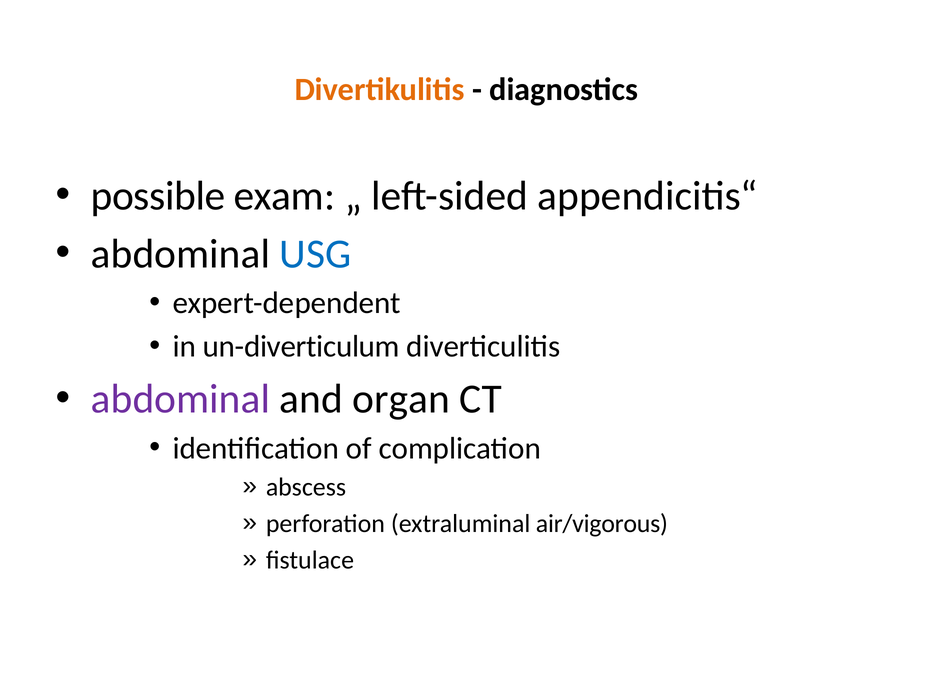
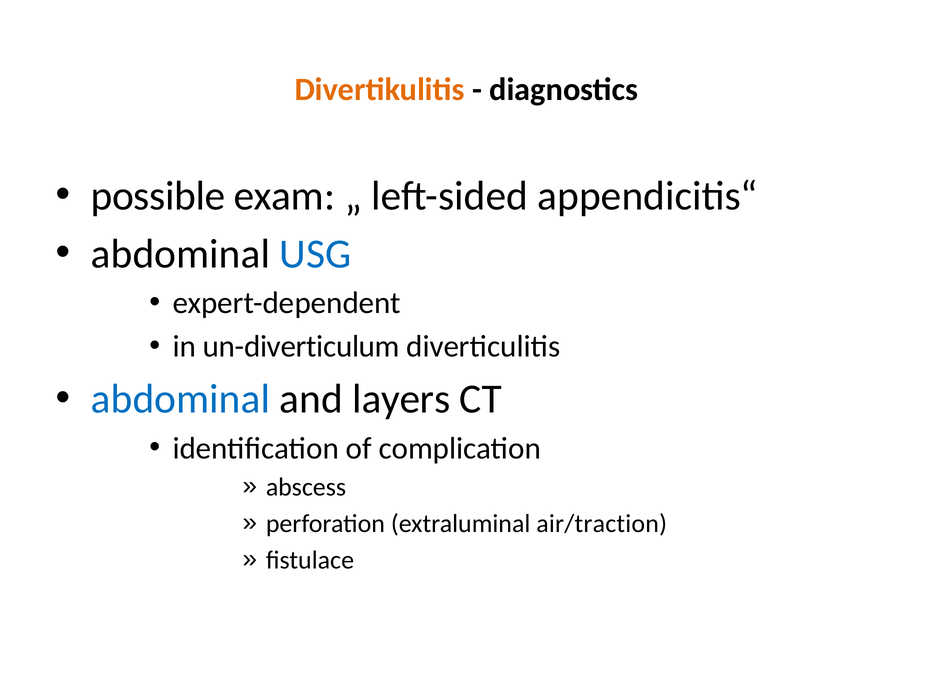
abdominal colour: purple -> blue (181, 399)
organ: organ -> layers (401, 399)
air/vigorous: air/vigorous -> air/traction (602, 523)
